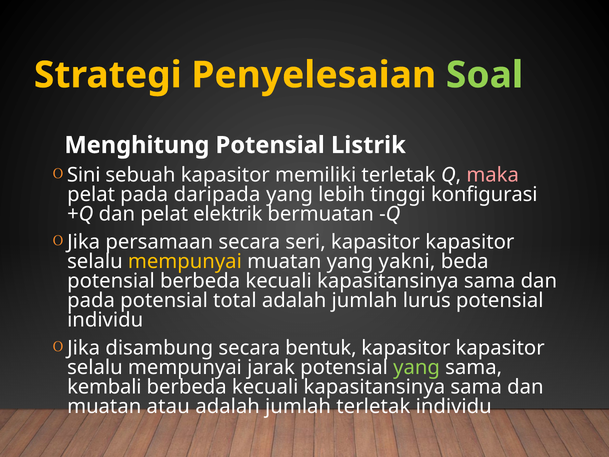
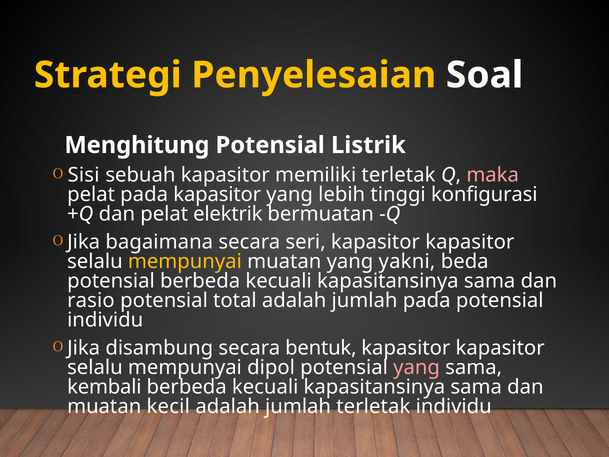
Soal colour: light green -> white (484, 75)
Sini: Sini -> Sisi (84, 175)
pada daripada: daripada -> kapasitor (217, 194)
persamaan: persamaan -> bagaimana (159, 242)
pada: pada -> rasio (91, 300)
jumlah lurus: lurus -> pada (427, 300)
jarak: jarak -> dipol (271, 367)
yang colour: light green -> pink (417, 367)
atau: atau -> kecil (168, 406)
